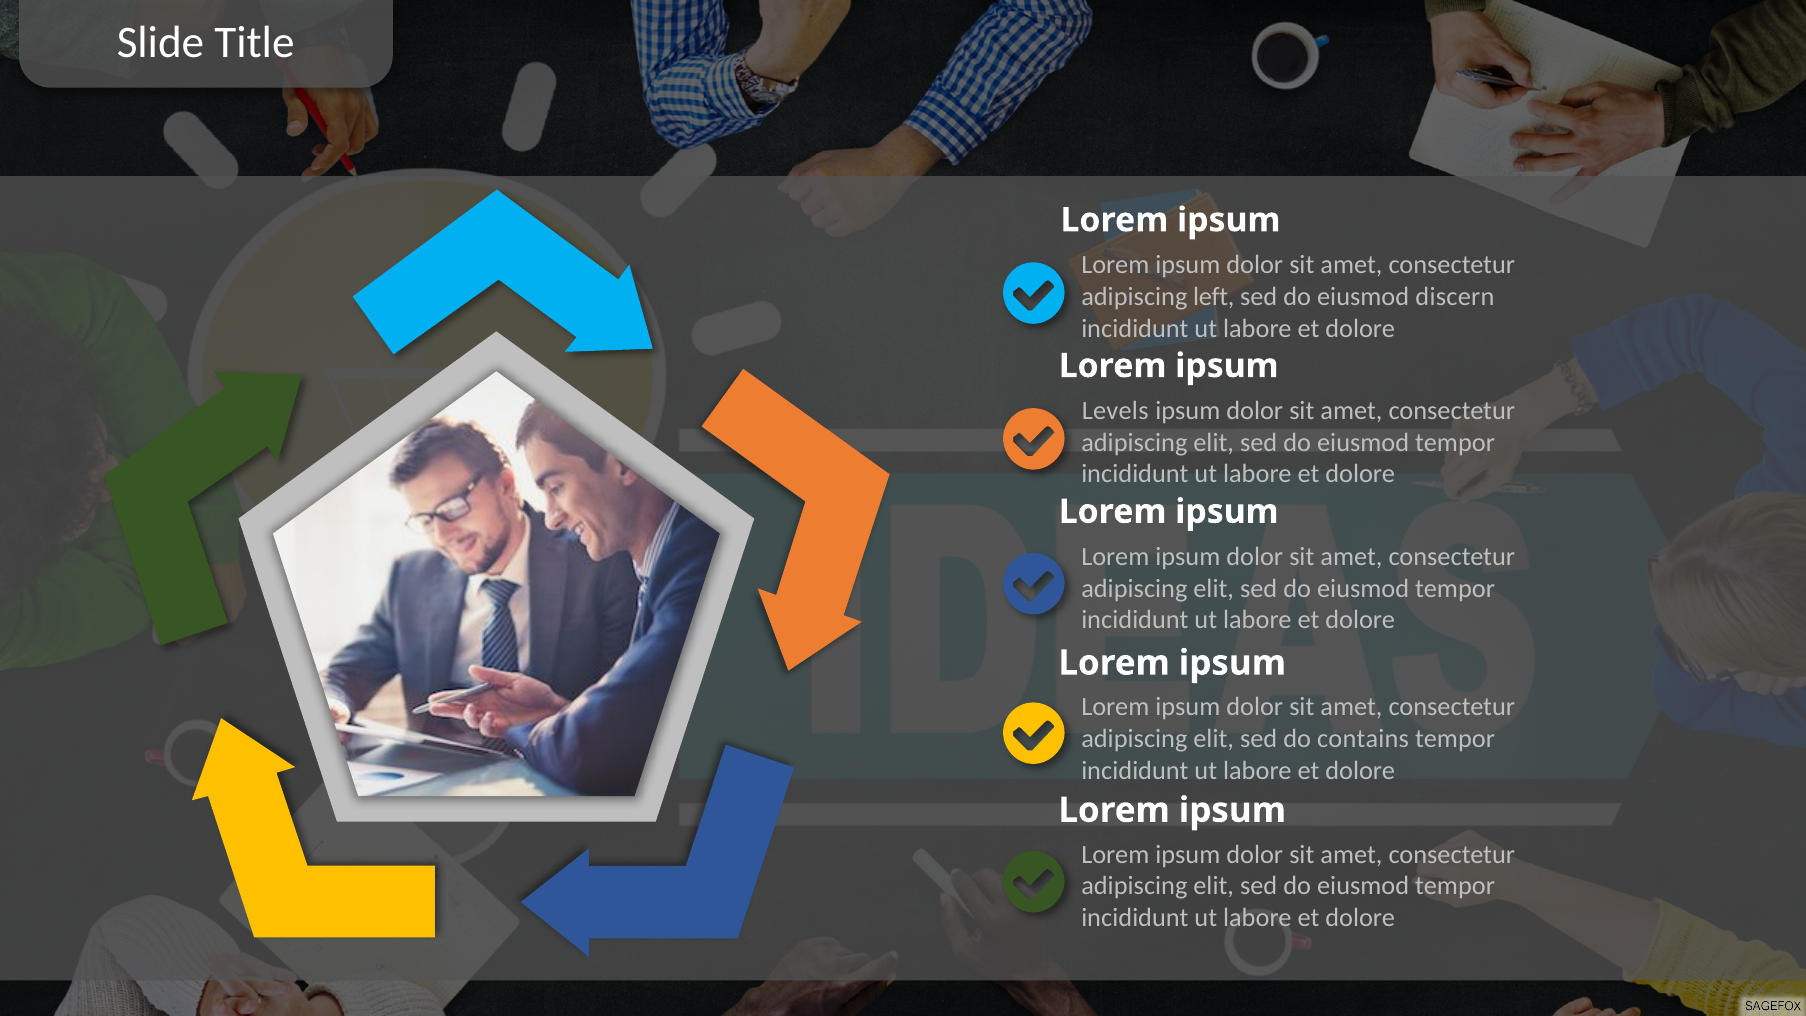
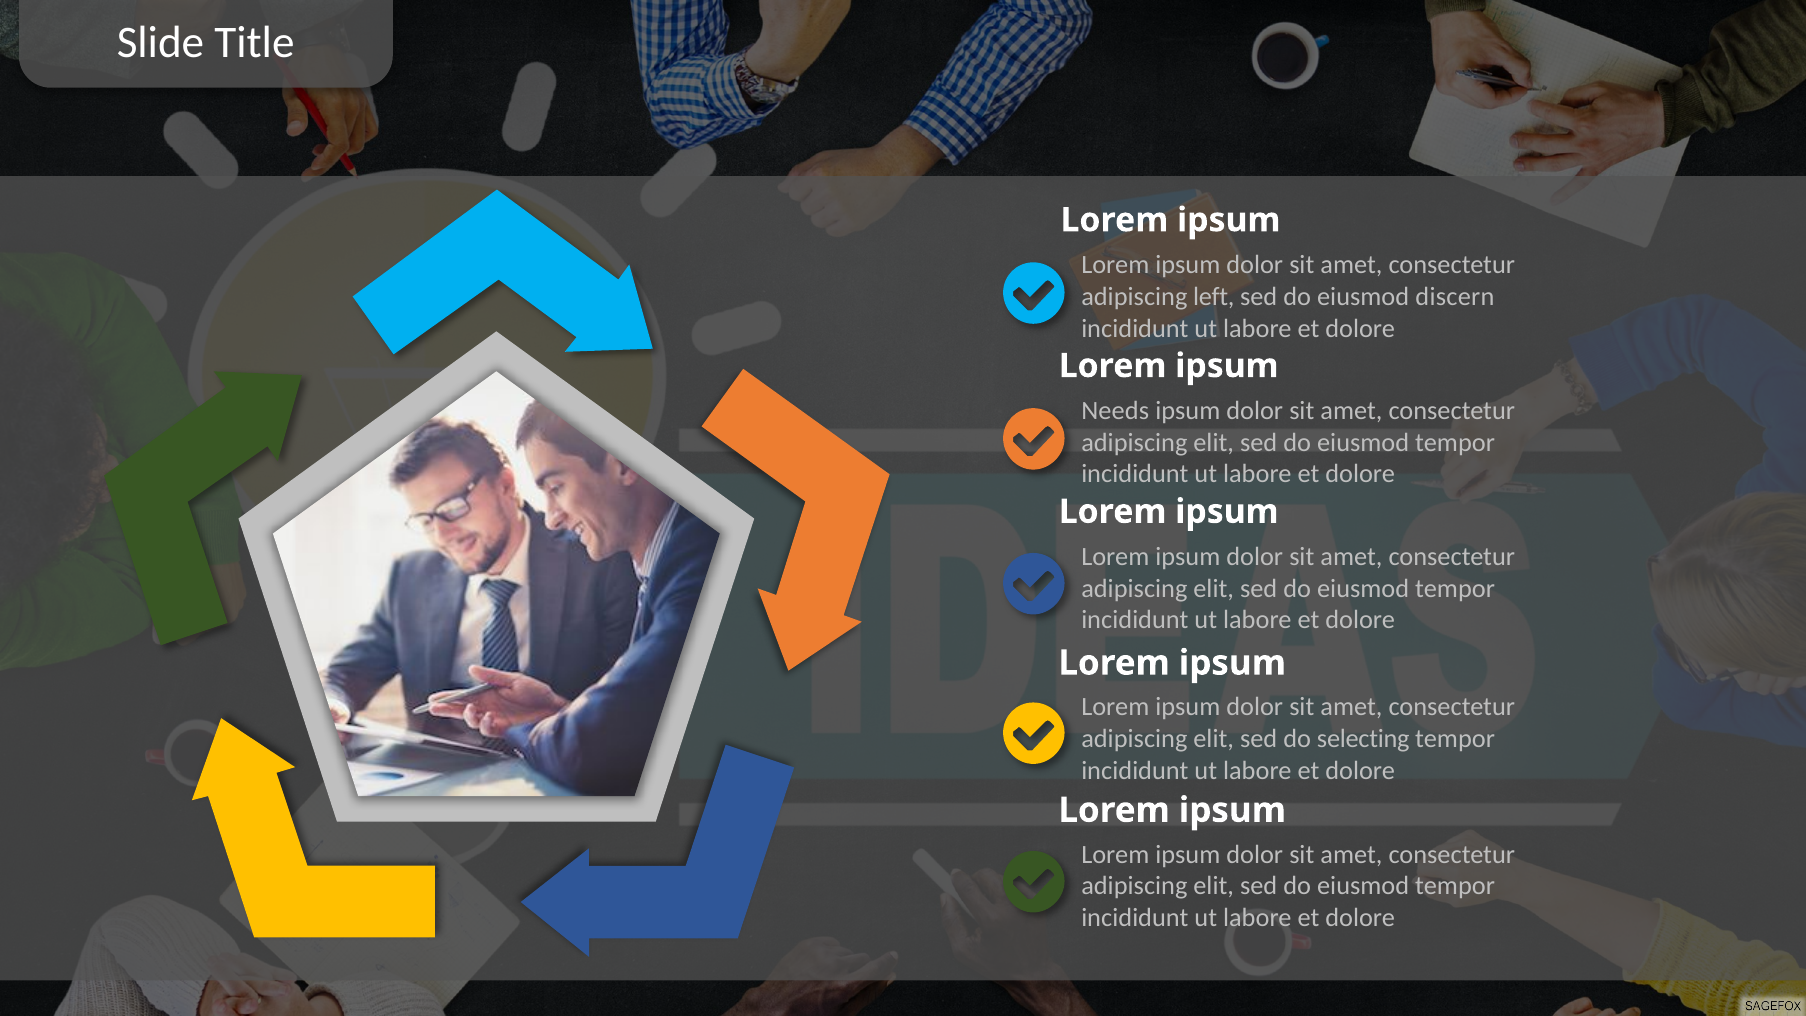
Levels: Levels -> Needs (1115, 411)
contains: contains -> selecting (1363, 739)
